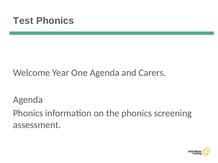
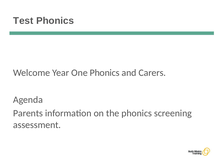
One Agenda: Agenda -> Phonics (105, 73)
Phonics: Phonics -> Parents (28, 114)
